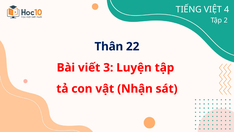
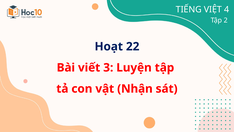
Thân: Thân -> Hoạt (109, 46)
